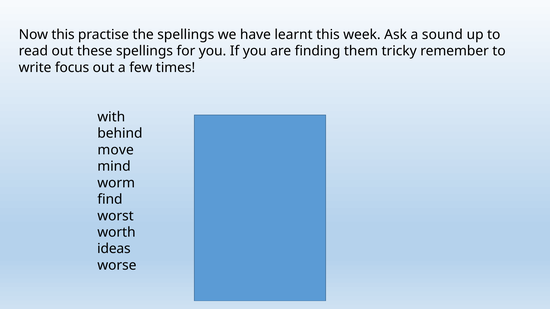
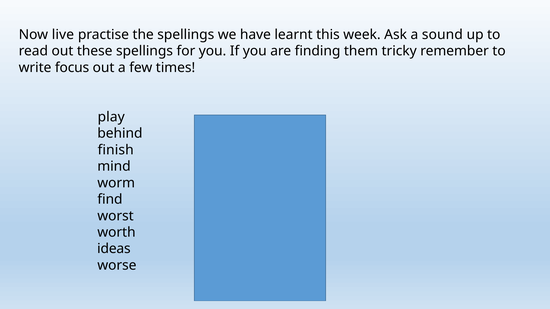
Now this: this -> live (63, 35)
with: with -> play (111, 117)
move: move -> finish (116, 150)
